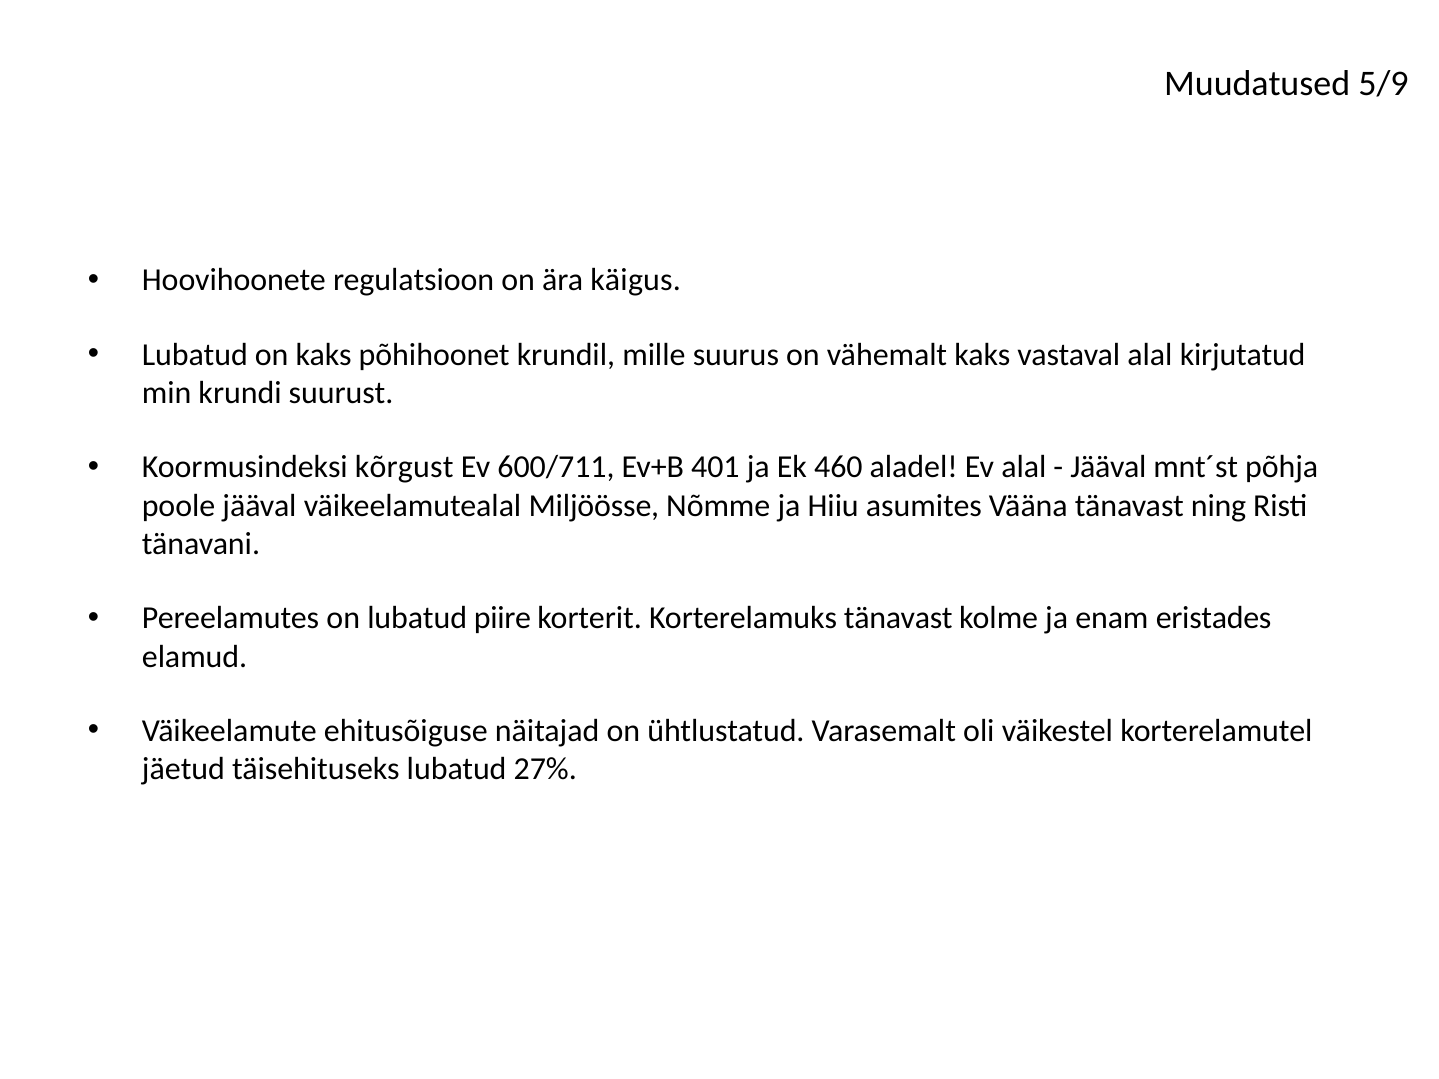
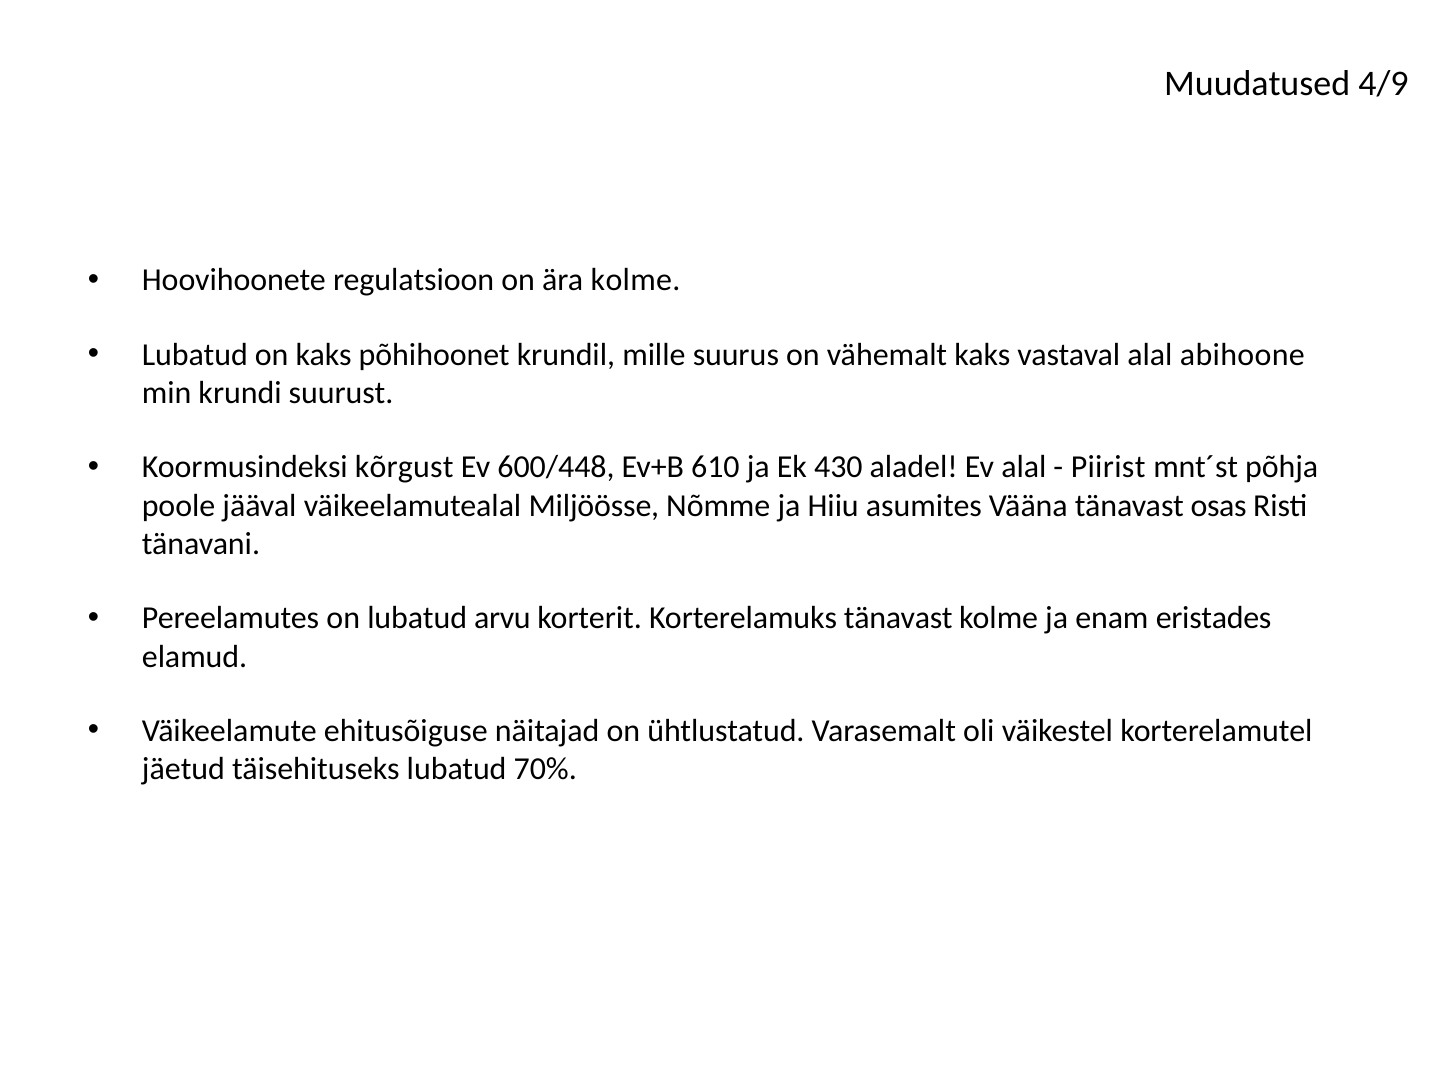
5/9: 5/9 -> 4/9 (1383, 83)
ära käigus: käigus -> kolme (636, 280)
kirjutatud: kirjutatud -> abihoone (1242, 355)
600/711: 600/711 -> 600/448 (556, 467)
401: 401 -> 610 (715, 467)
460: 460 -> 430 (838, 467)
Jääval: Jääval -> Piirist (1108, 467)
ning: ning -> osas (1219, 506)
piire: piire -> arvu (502, 618)
27%: 27% -> 70% (545, 770)
